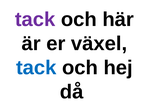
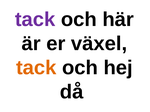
tack colour: blue -> orange (36, 68)
